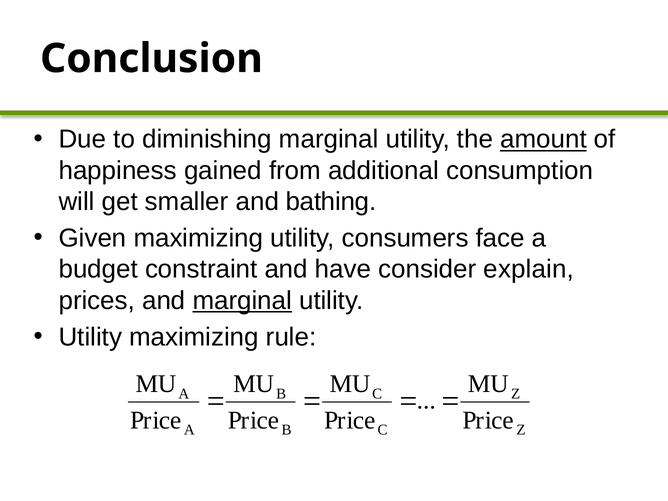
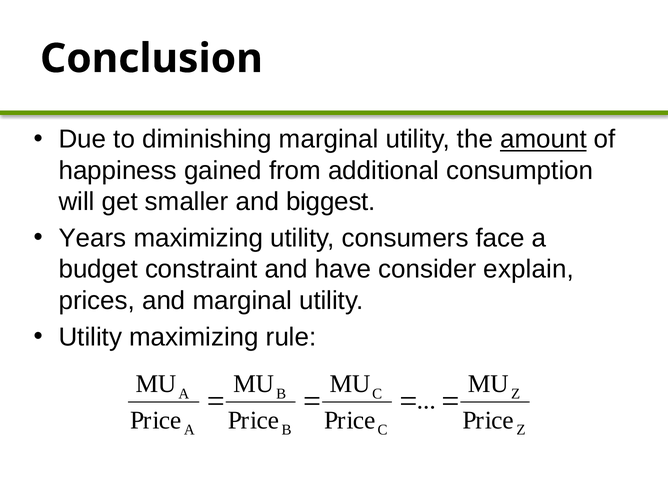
bathing: bathing -> biggest (331, 202)
Given: Given -> Years (93, 238)
marginal underline: present -> none (242, 301)
